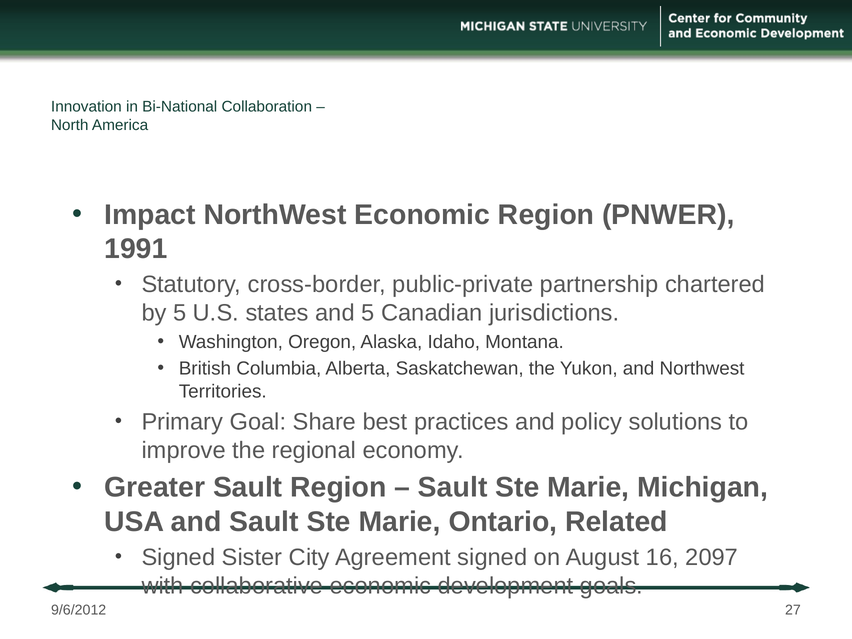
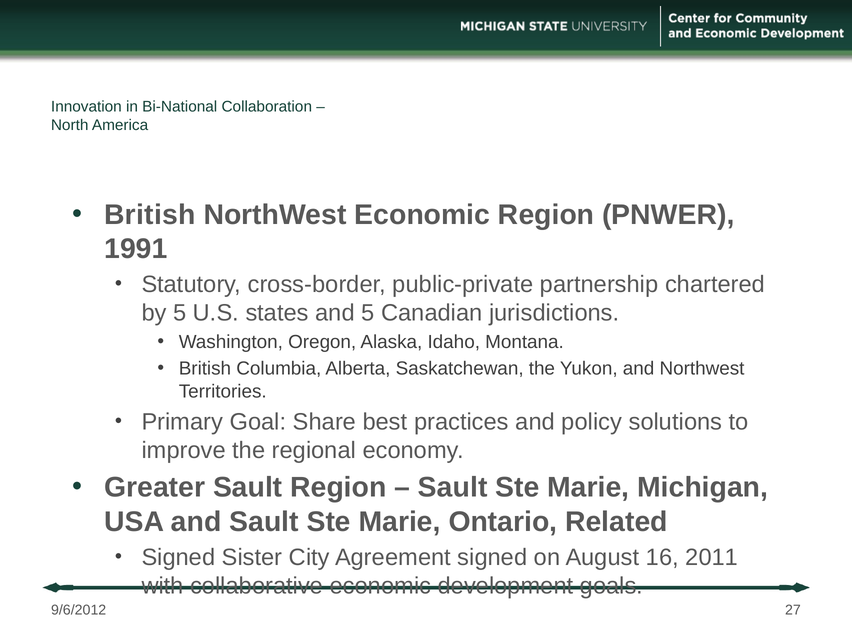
Impact: Impact -> British (150, 215)
2097: 2097 -> 2011 (712, 557)
